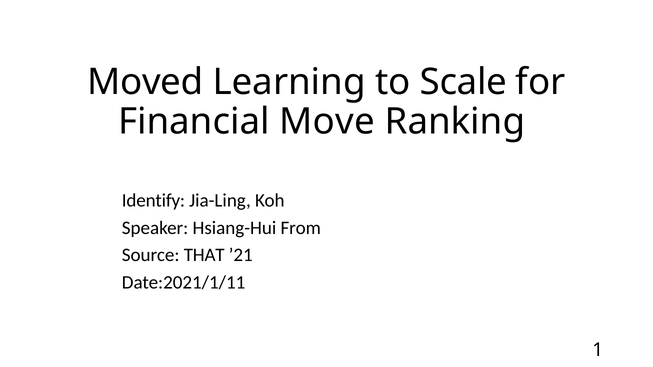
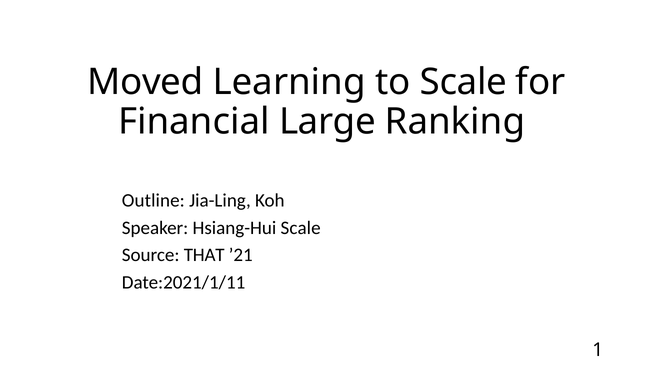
Move: Move -> Large (327, 122)
Identify: Identify -> Outline (153, 201)
Hsiang-Hui From: From -> Scale (301, 228)
